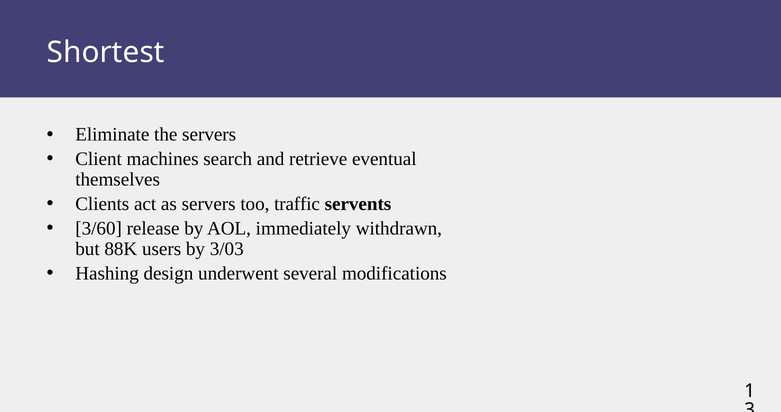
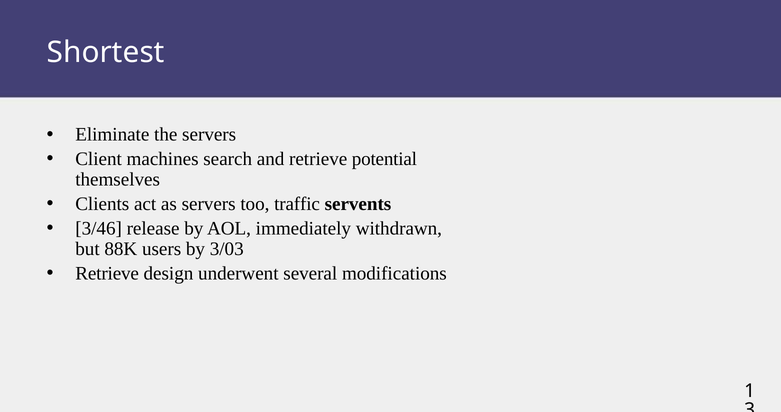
eventual: eventual -> potential (384, 159)
3/60: 3/60 -> 3/46 (99, 229)
Hashing: Hashing -> Retrieve (107, 274)
